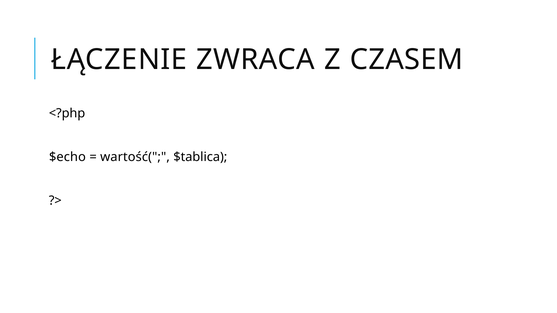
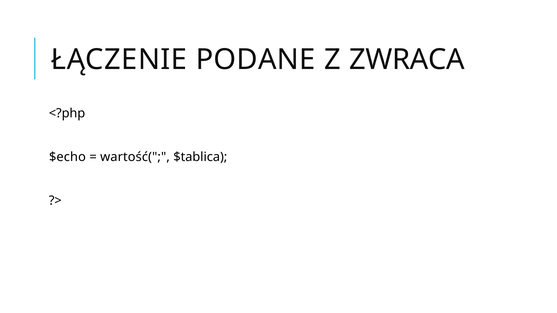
ZWRACA: ZWRACA -> PODANE (256, 60)
CZASEM: CZASEM -> ZWRACA (407, 60)
